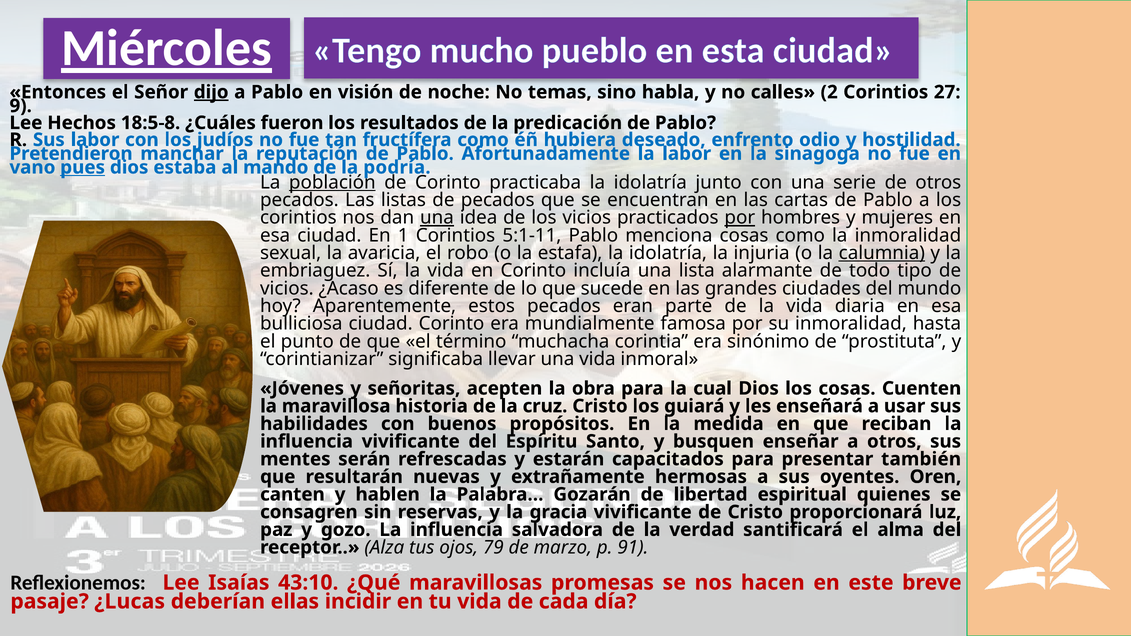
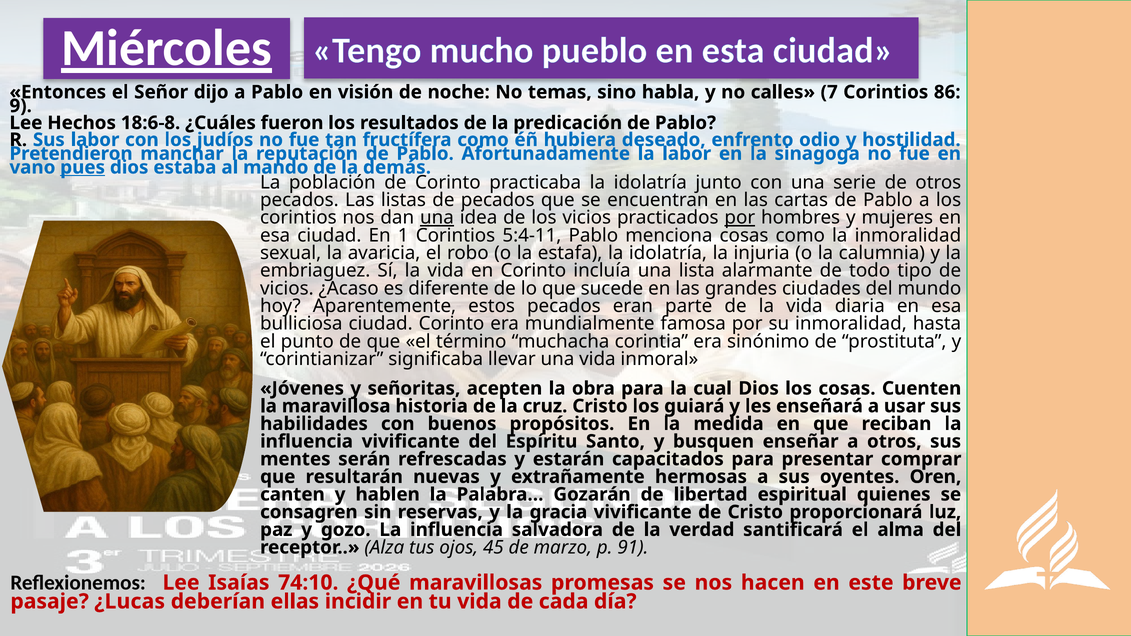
dijo underline: present -> none (211, 92)
2: 2 -> 7 (829, 92)
27: 27 -> 86 (947, 92)
18:5-8: 18:5-8 -> 18:6-8 (151, 123)
podría: podría -> demás (397, 167)
población underline: present -> none (332, 182)
5:1-11: 5:1-11 -> 5:4-11 (532, 235)
calumnia underline: present -> none (882, 253)
también: también -> comprar (921, 459)
79: 79 -> 45 (493, 548)
43:10: 43:10 -> 74:10 (308, 583)
